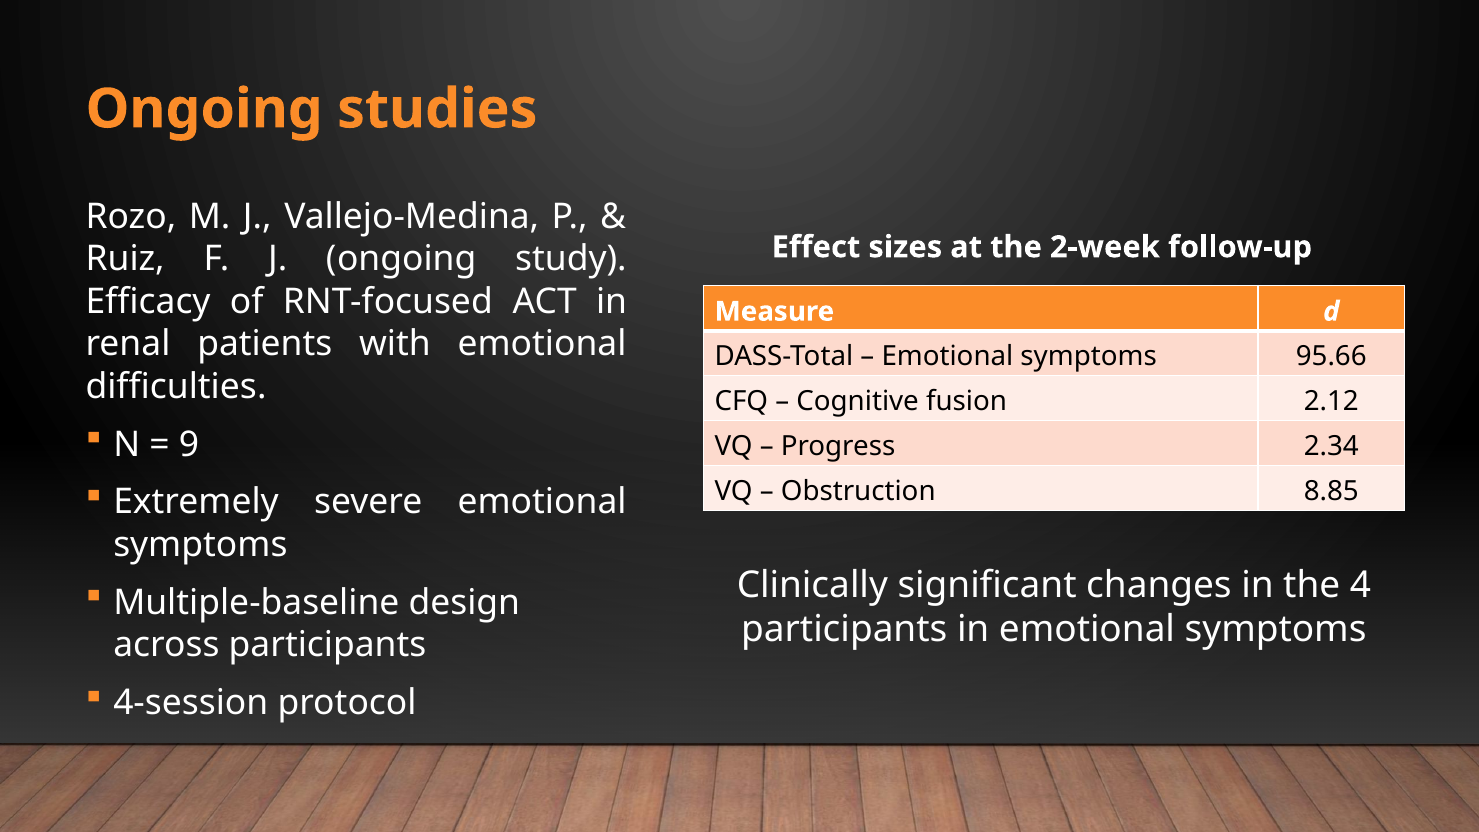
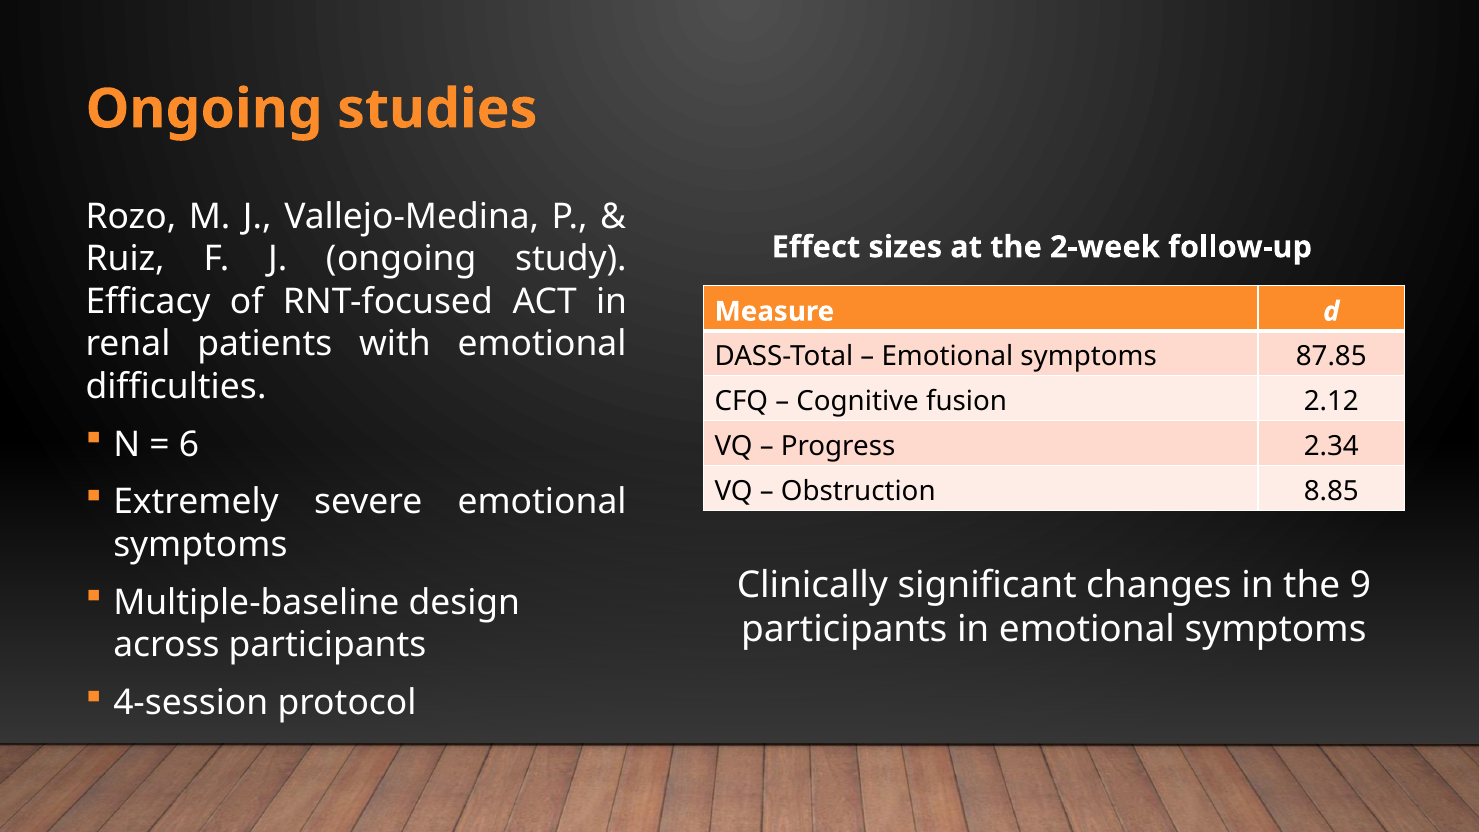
95.66: 95.66 -> 87.85 (1331, 357)
9: 9 -> 6 (189, 444)
4: 4 -> 9 (1361, 585)
